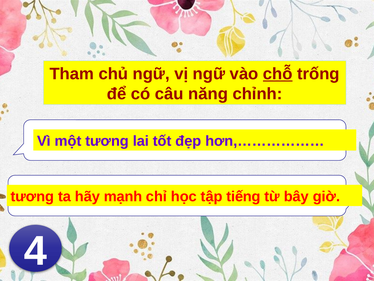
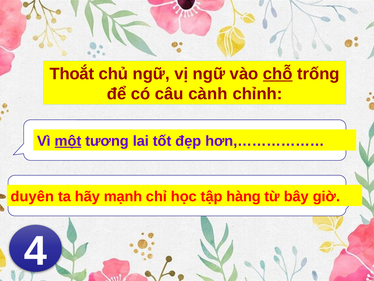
Tham: Tham -> Thoắt (72, 74)
năng: năng -> cành (208, 94)
một underline: none -> present (68, 141)
tương: tương -> duyên (32, 196)
tiếng: tiếng -> hàng (244, 196)
